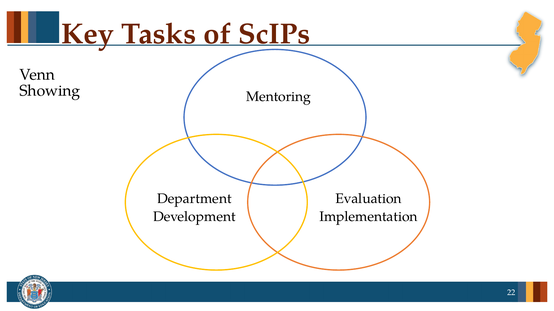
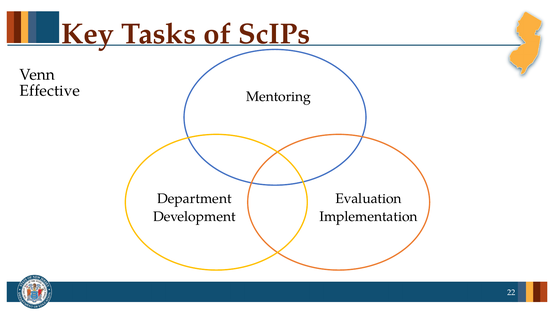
Showing: Showing -> Effective (50, 91)
